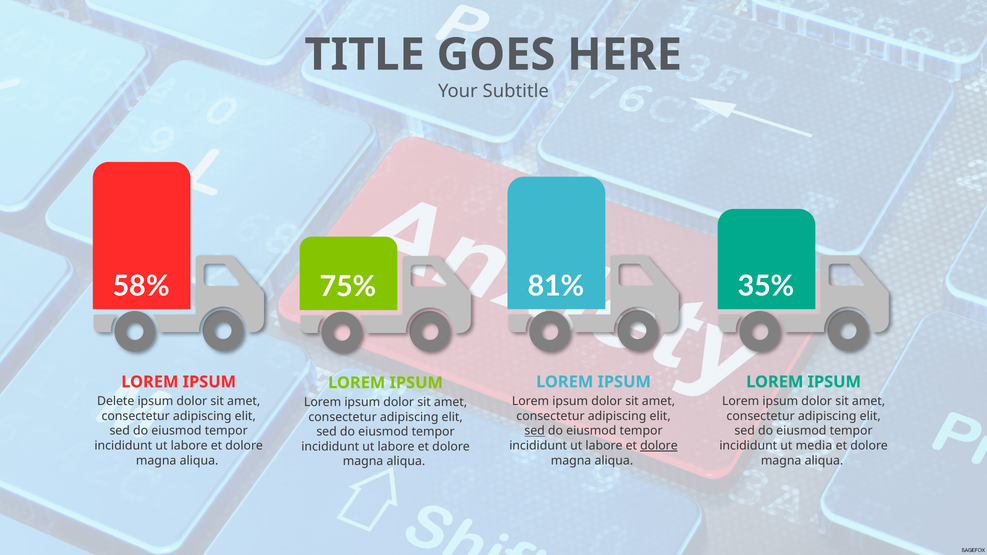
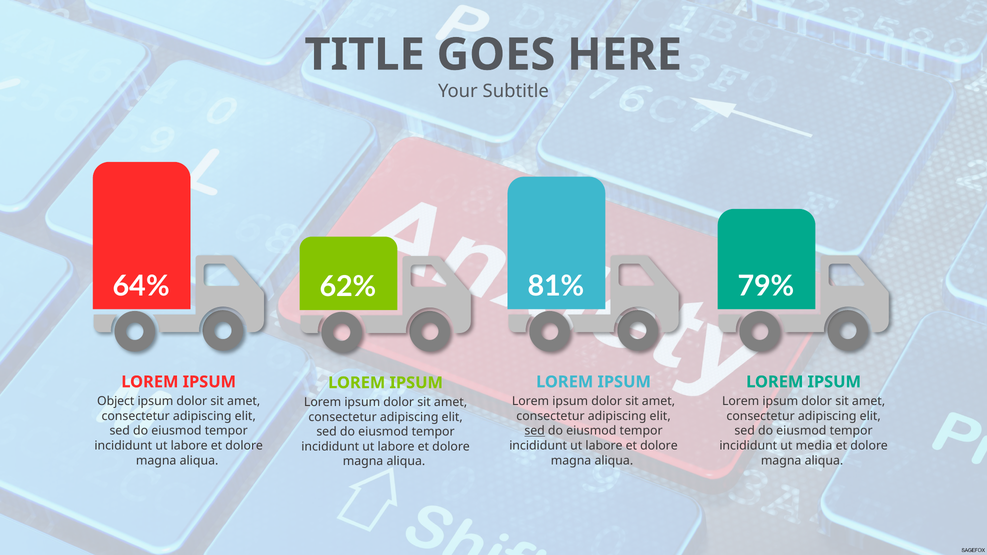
58%: 58% -> 64% (141, 286)
35%: 35% -> 79% (766, 286)
75%: 75% -> 62% (348, 287)
Delete: Delete -> Object (116, 401)
dolore underline: present -> none (659, 446)
